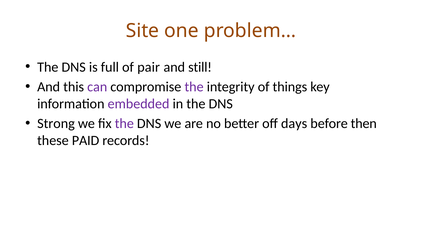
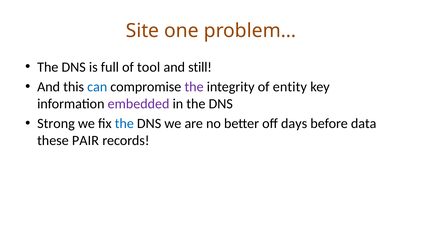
pair: pair -> tool (149, 67)
can colour: purple -> blue (97, 87)
things: things -> entity (290, 87)
the colour: purple -> blue (124, 123)
then: then -> data (364, 123)
PAID: PAID -> PAIR (85, 140)
